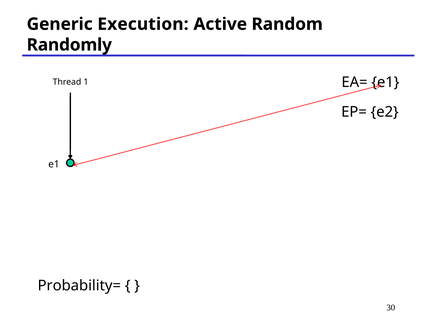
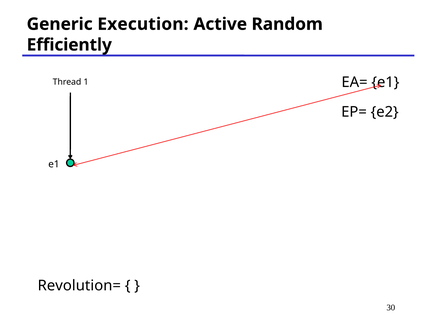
Randomly: Randomly -> Efficiently (69, 45)
Probability=: Probability= -> Revolution= (79, 286)
